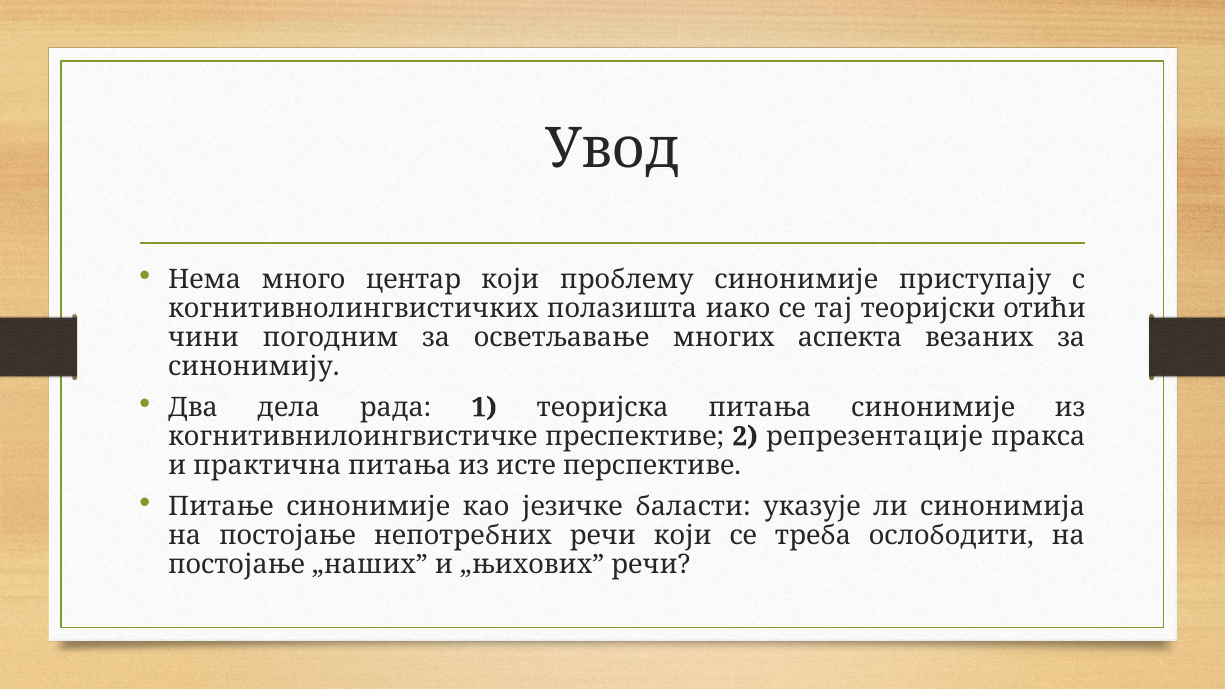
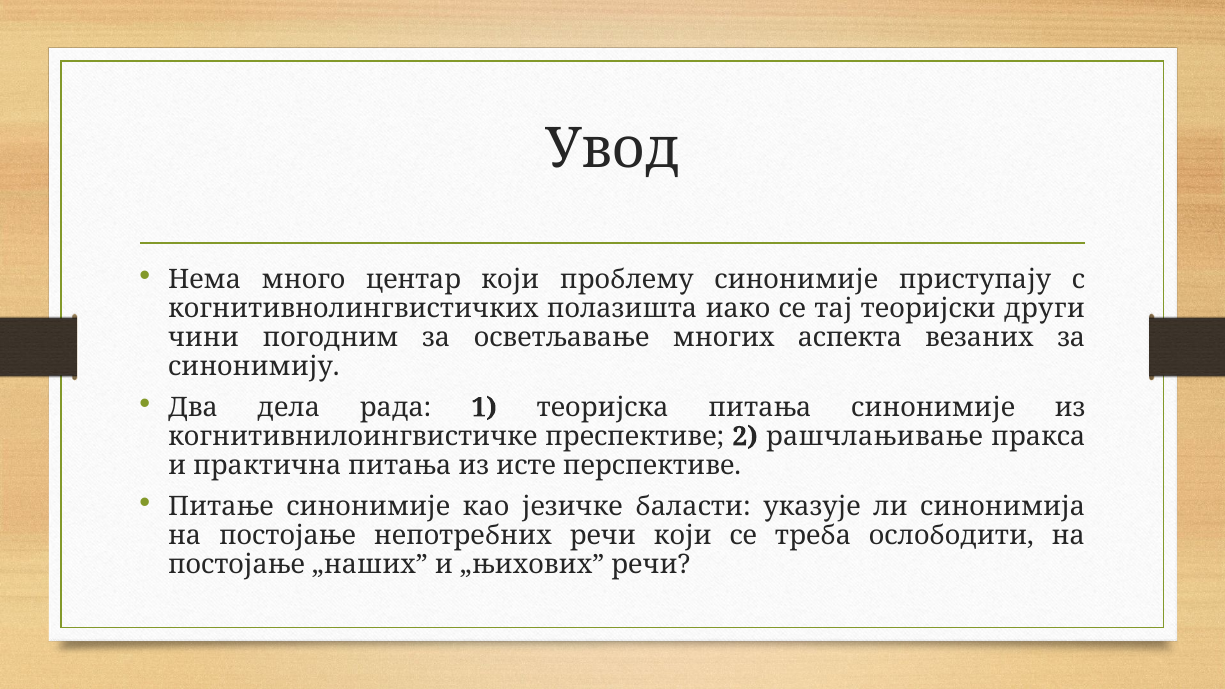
отићи: отићи -> други (1044, 308)
репрезентације: репрезентације -> рашчлањивање (874, 437)
